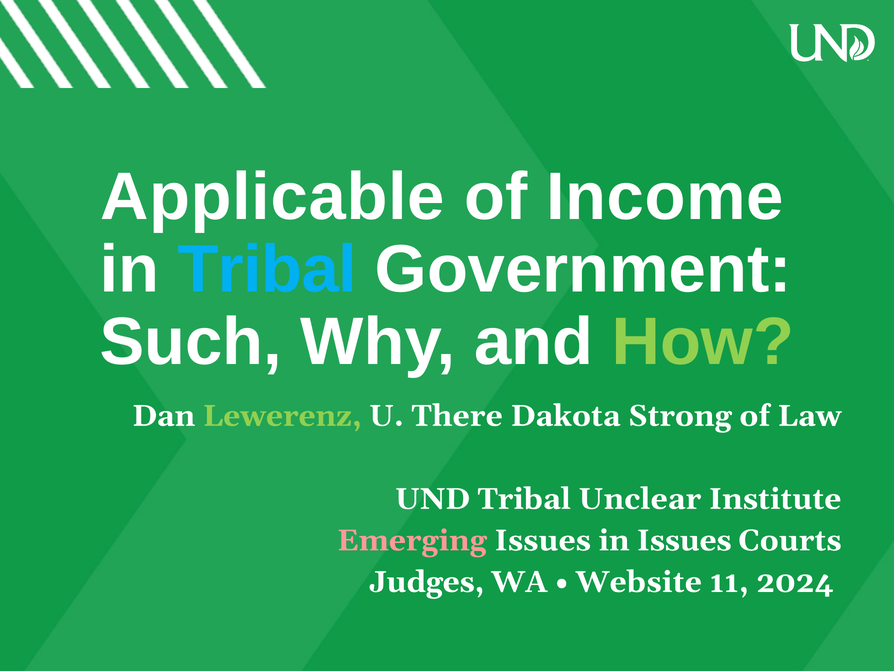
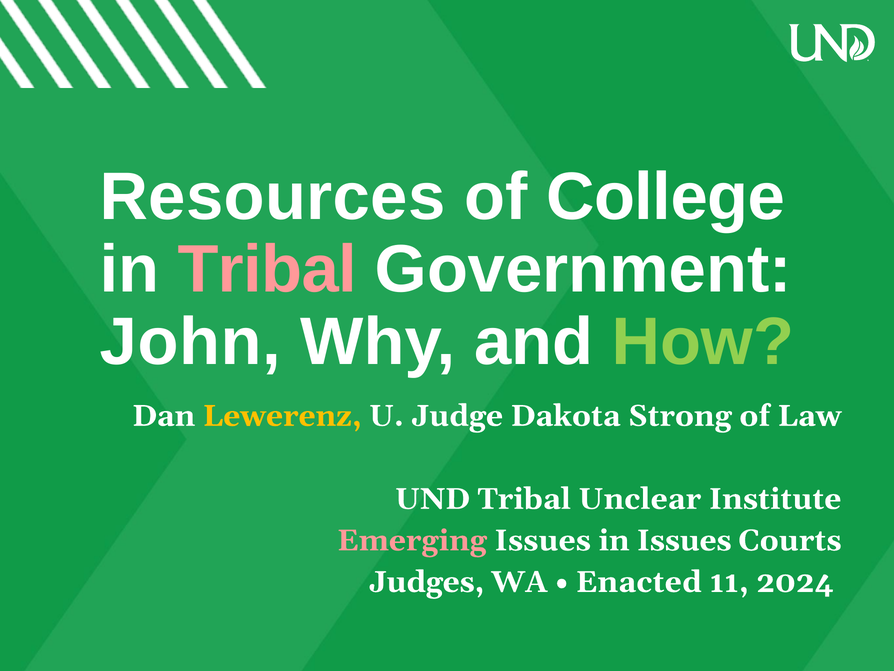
Applicable: Applicable -> Resources (273, 197)
Income: Income -> College (666, 197)
Tribal colour: light blue -> pink (267, 269)
Such: Such -> John (190, 342)
Lewerenz colour: light green -> yellow (282, 416)
There: There -> Judge (457, 416)
Website: Website -> Enacted (639, 582)
